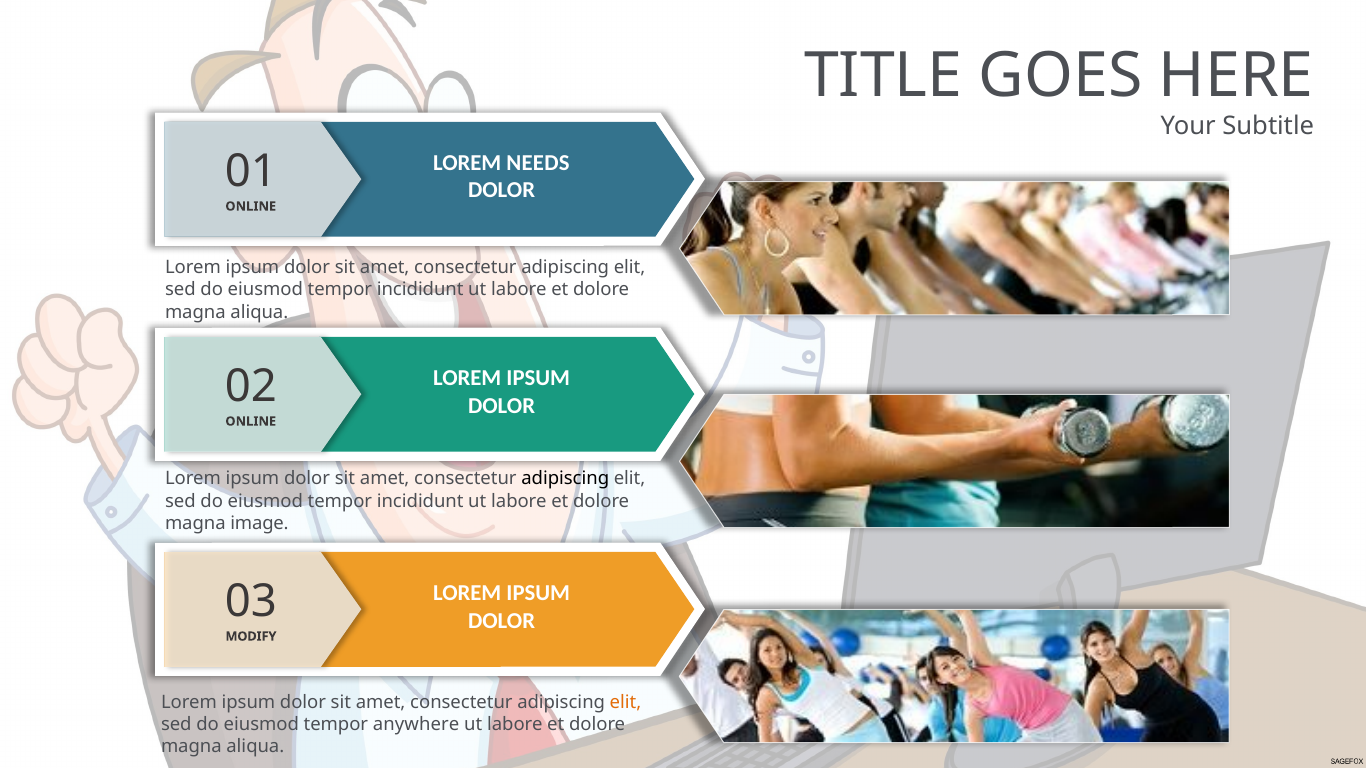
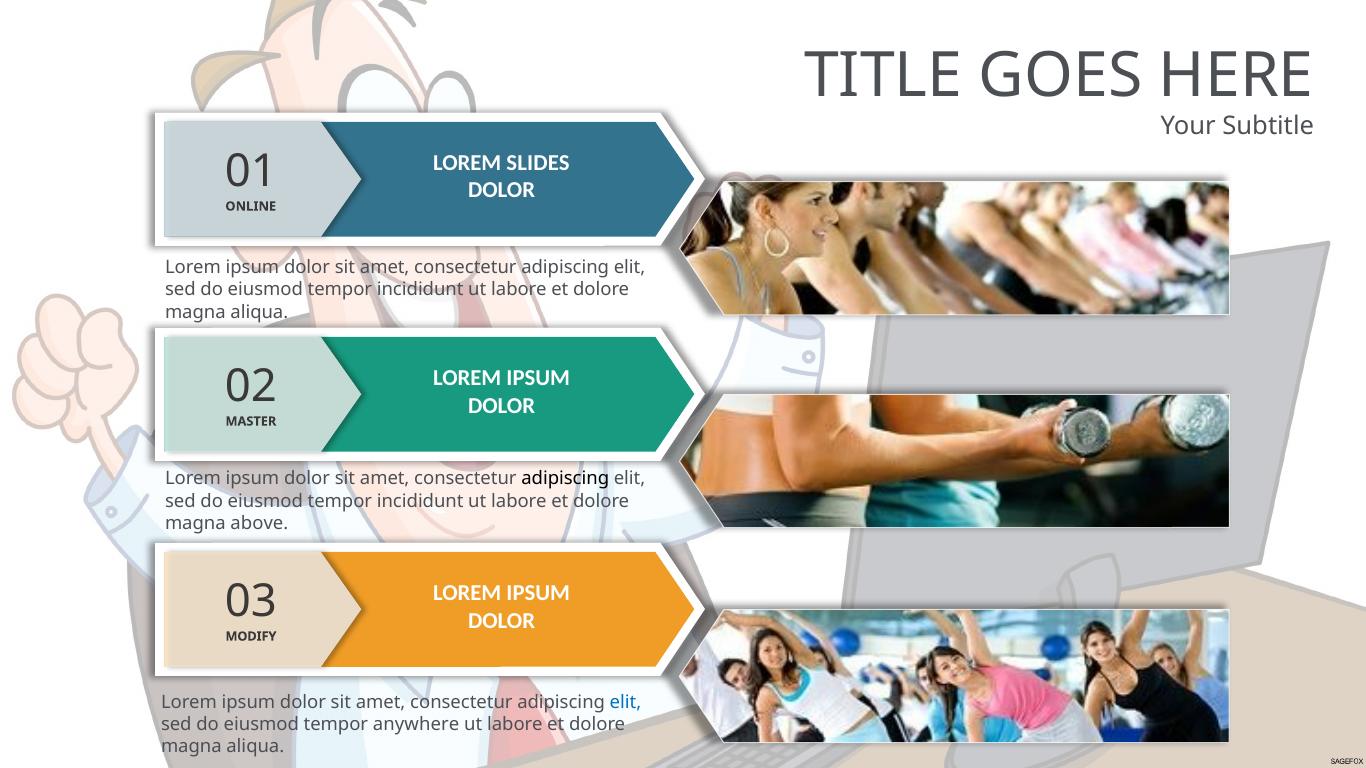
NEEDS: NEEDS -> SLIDES (538, 163)
ONLINE: ONLINE -> MASTER (251, 422)
image: image -> above (259, 523)
elit colour: orange -> blue (626, 702)
